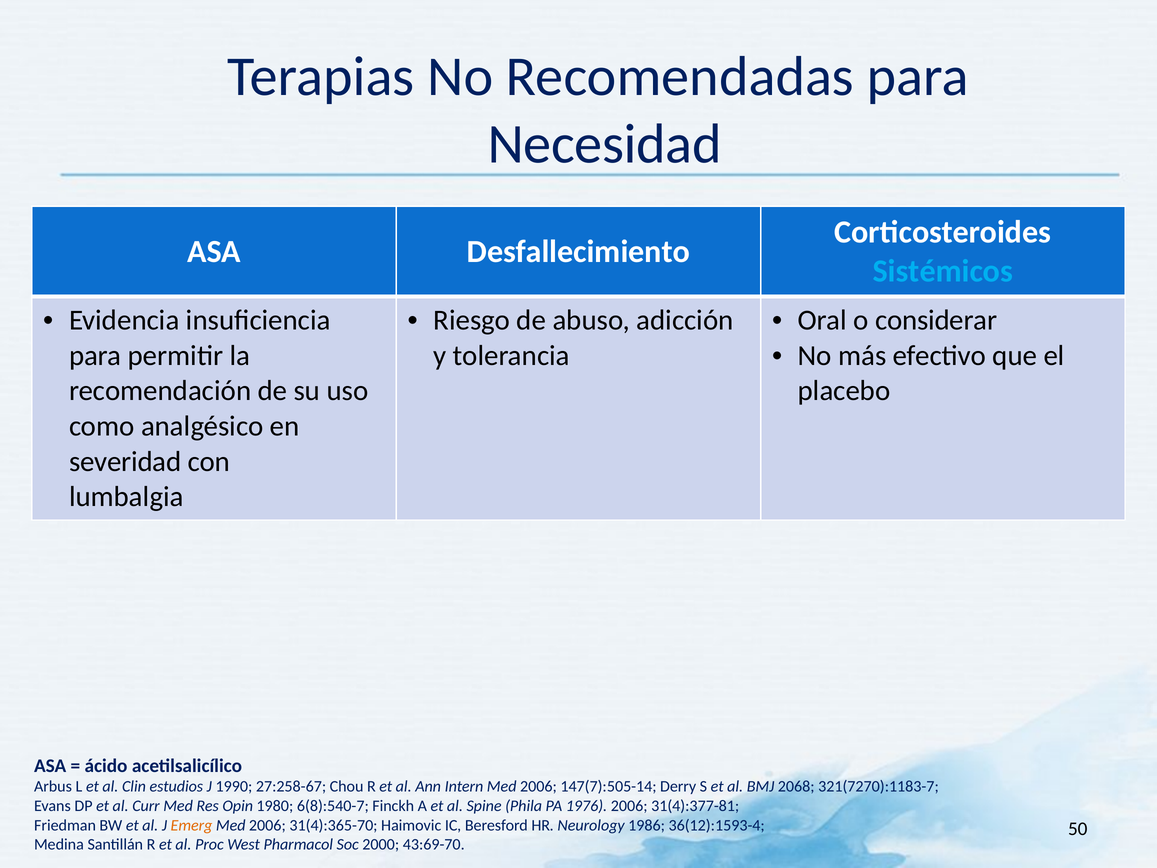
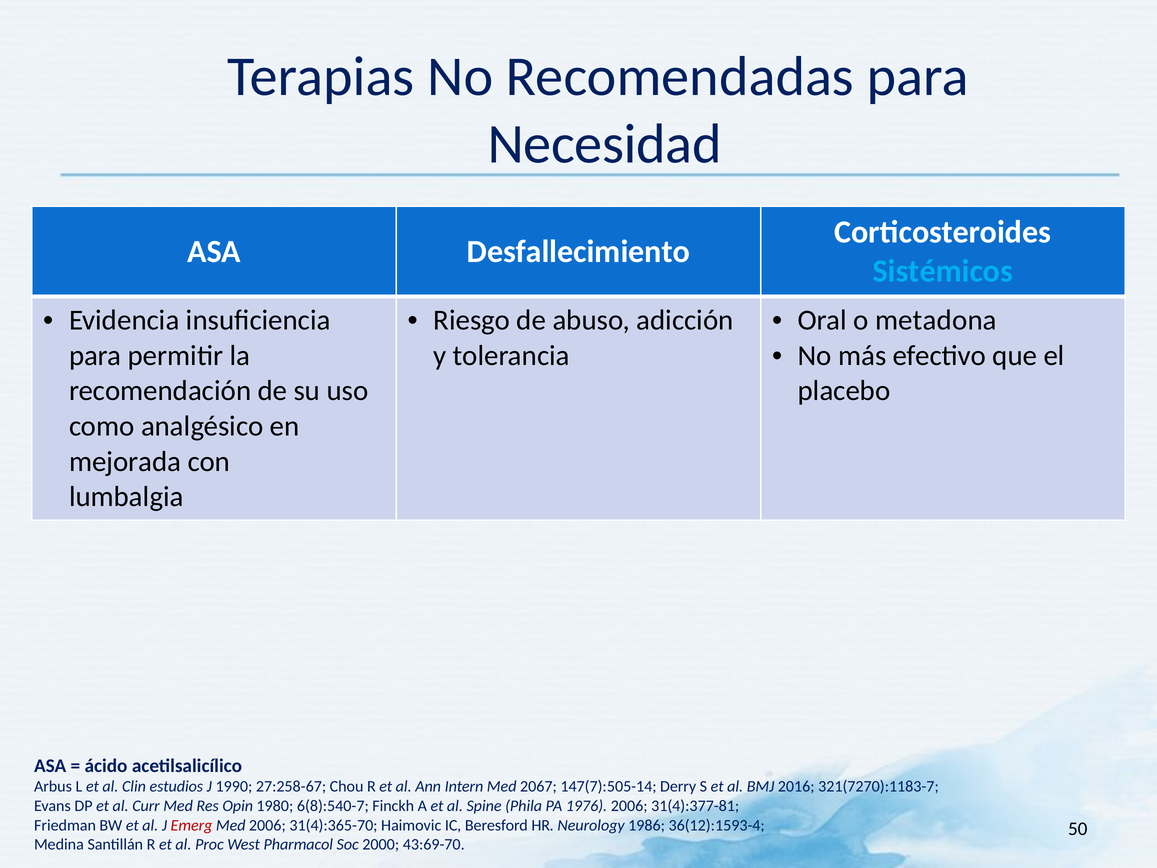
considerar: considerar -> metadona (936, 320)
severidad: severidad -> mejorada (125, 461)
Intern Med 2006: 2006 -> 2067 (538, 786)
2068: 2068 -> 2016 (796, 786)
Emerg colour: orange -> red (192, 825)
